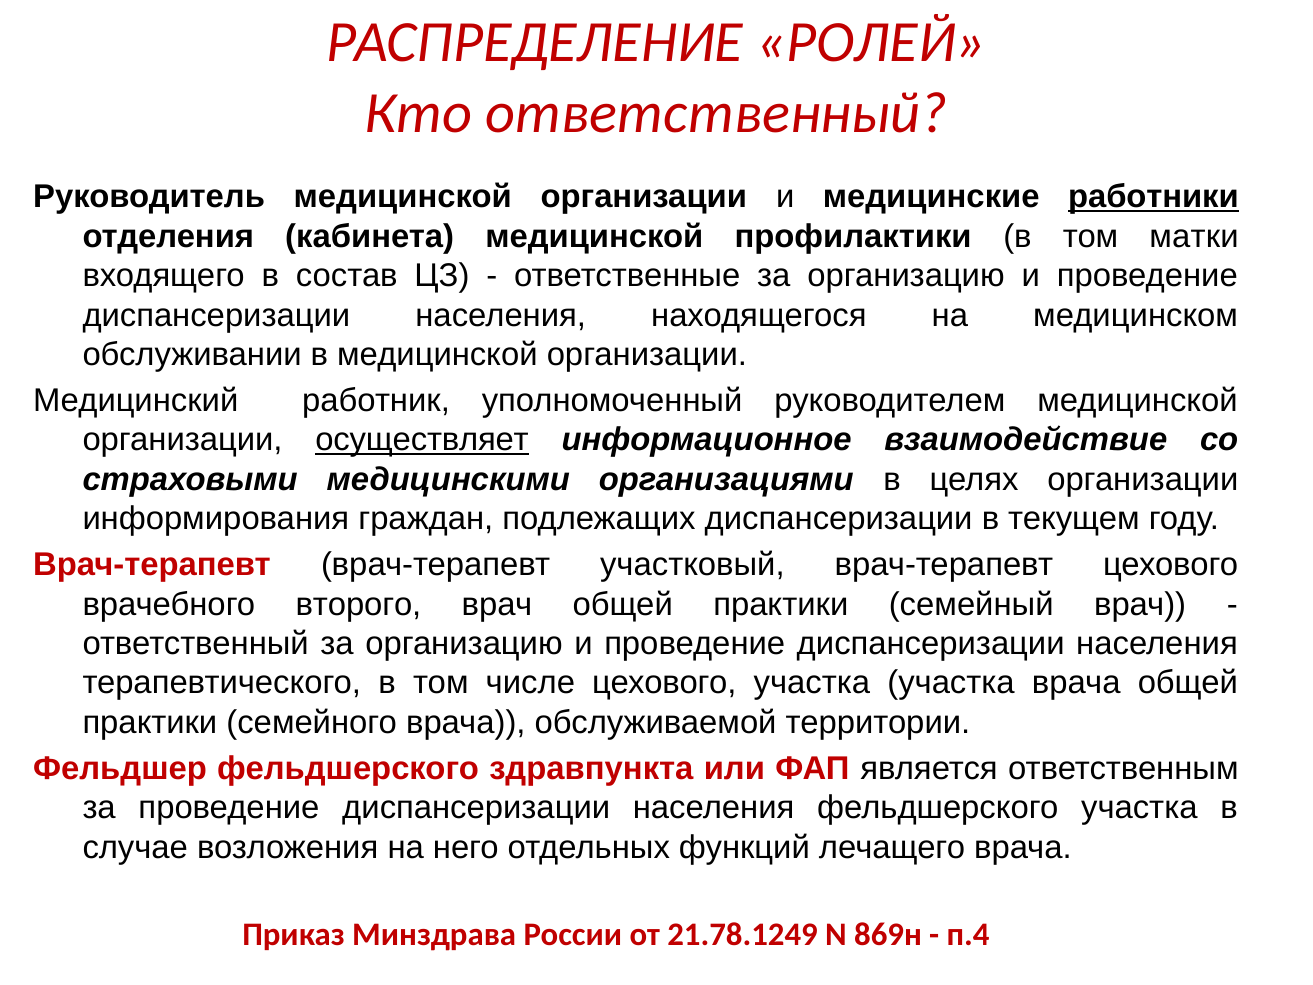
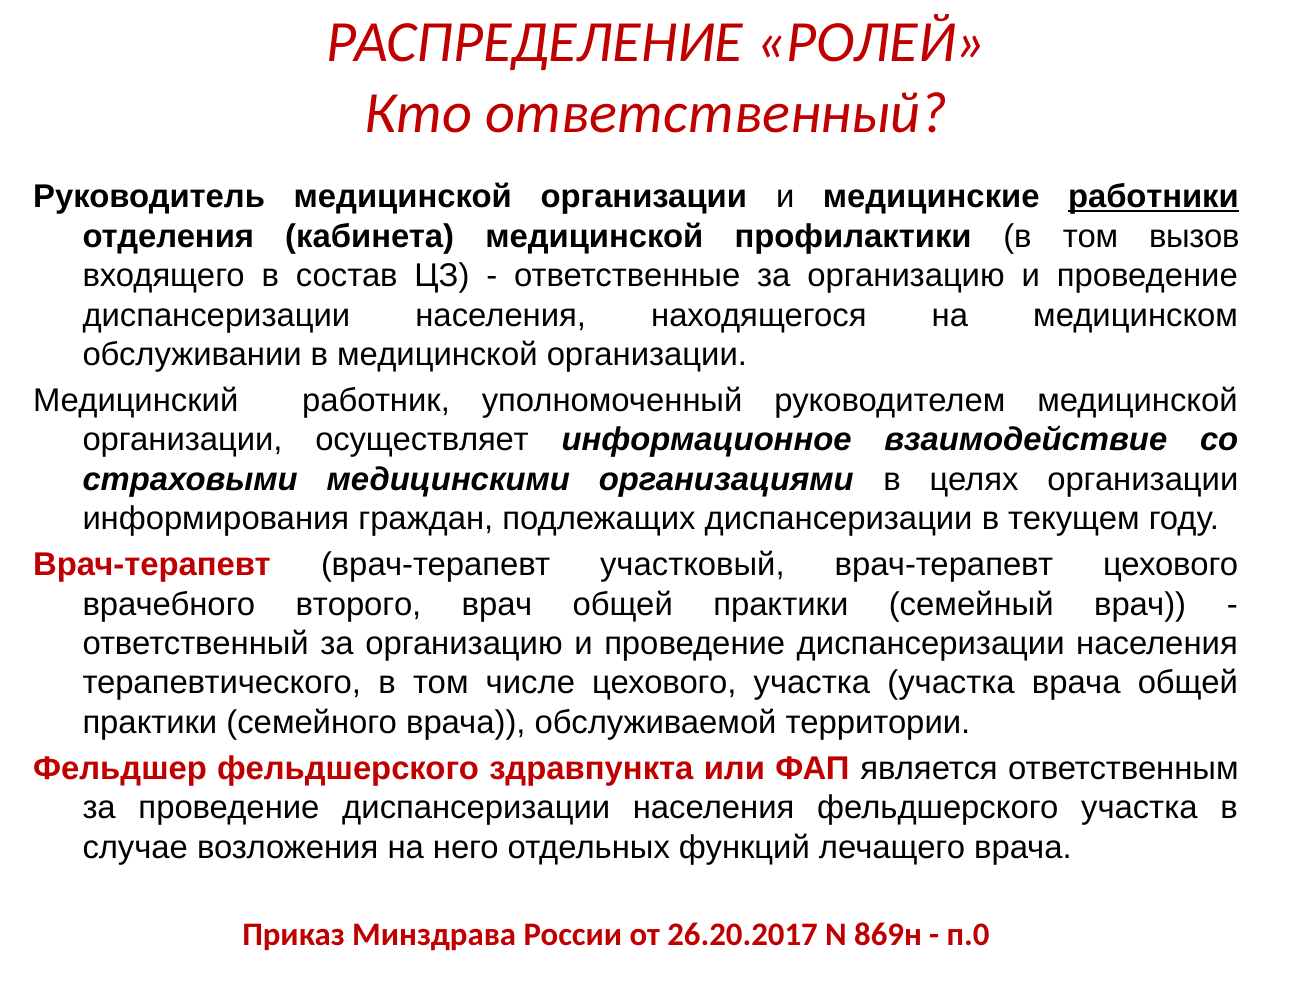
матки: матки -> вызов (1194, 236)
осуществляет underline: present -> none (422, 440)
21.78.1249: 21.78.1249 -> 26.20.2017 (743, 934)
п.4: п.4 -> п.0 (968, 934)
